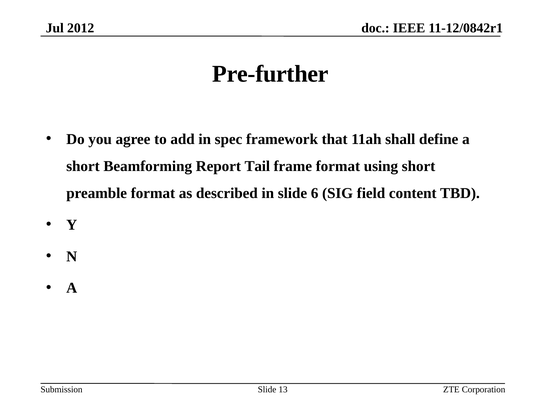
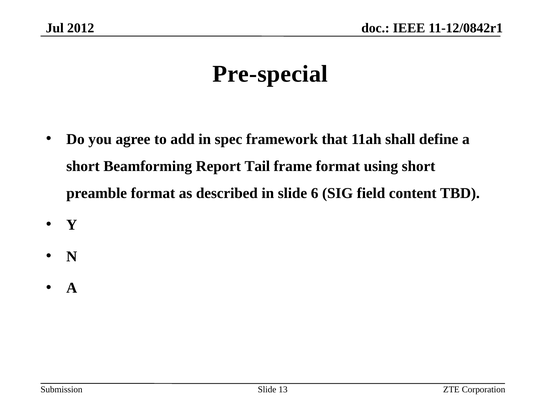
Pre-further: Pre-further -> Pre-special (270, 74)
